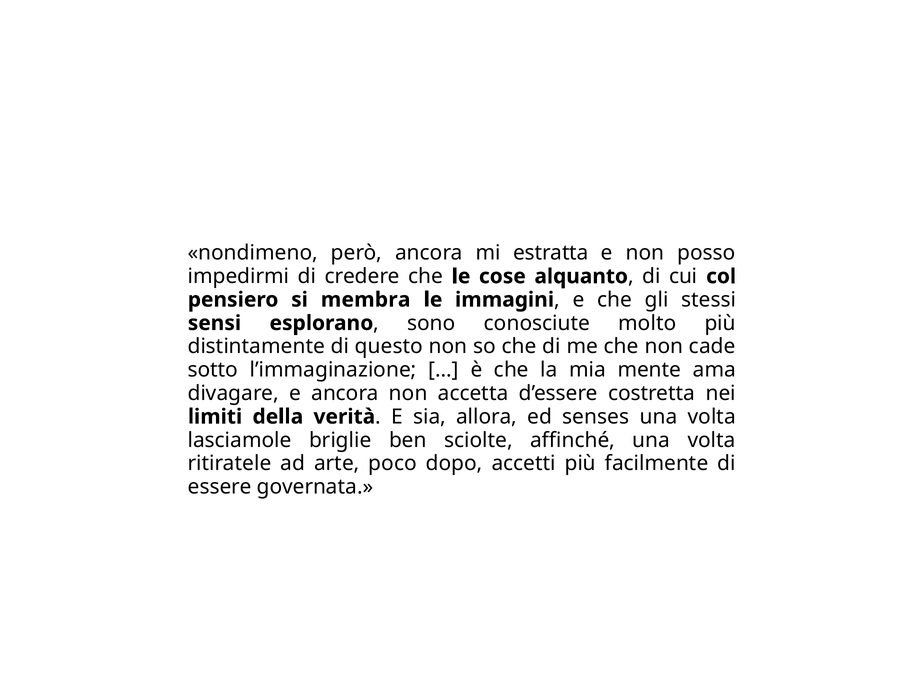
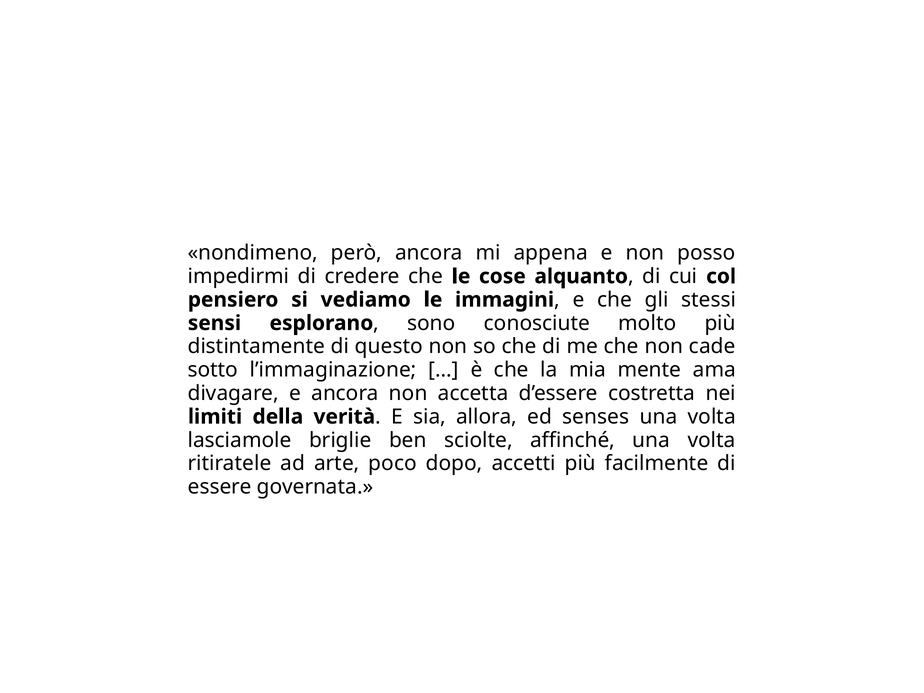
estratta: estratta -> appena (551, 253)
membra: membra -> vediamo (366, 300)
